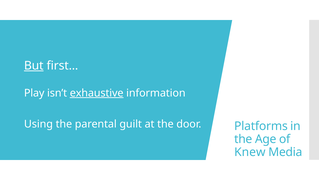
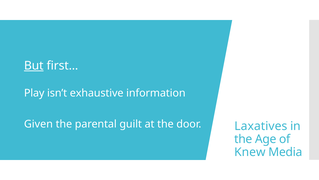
exhaustive underline: present -> none (97, 93)
Using: Using -> Given (38, 124)
Platforms: Platforms -> Laxatives (261, 126)
